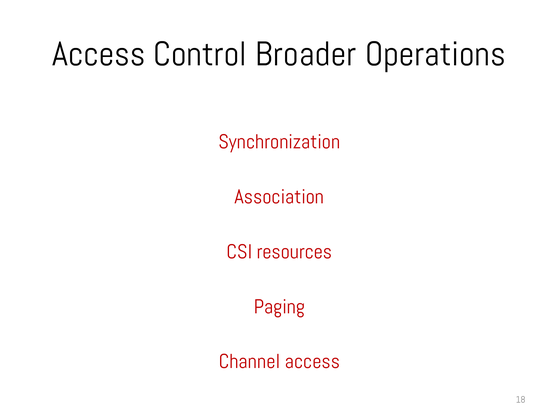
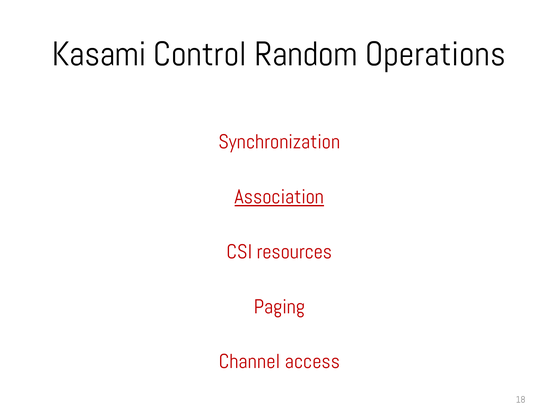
Access: Access -> Kasami (99, 54)
Broader: Broader -> Random (306, 54)
Association underline: none -> present (279, 197)
